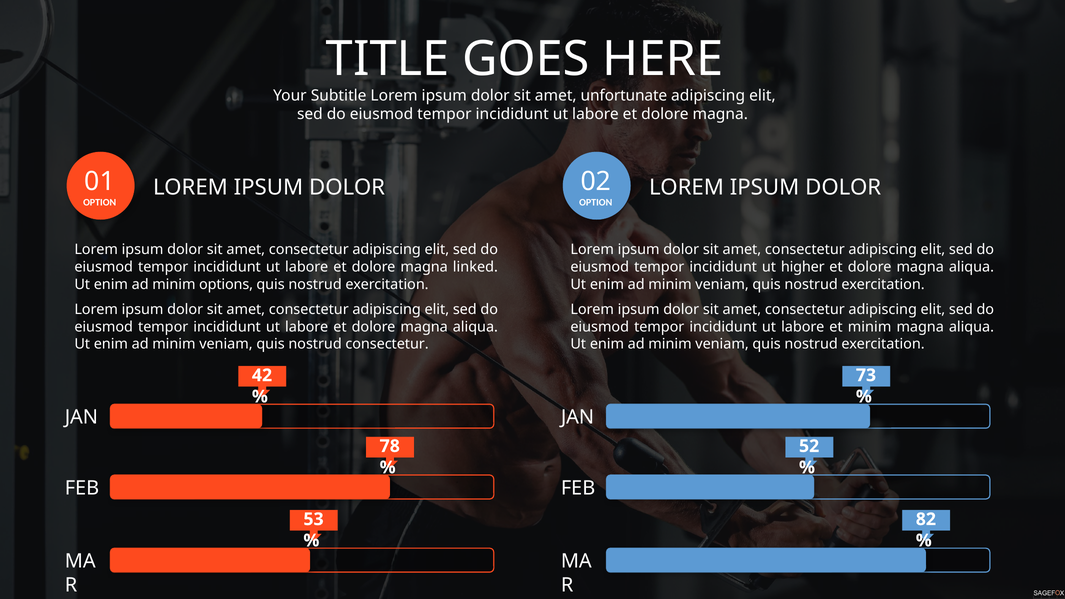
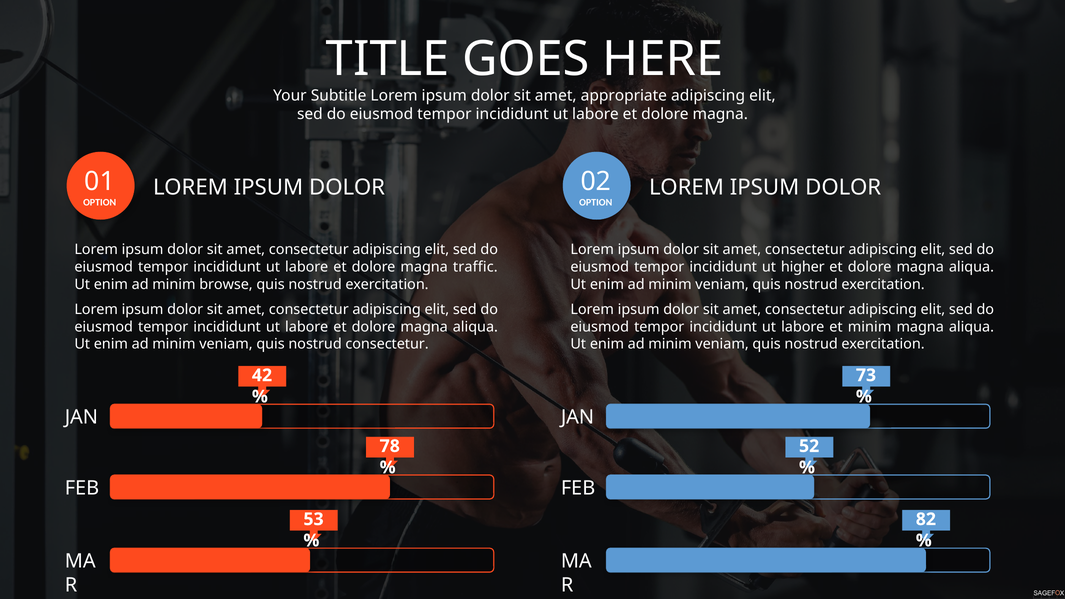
unfortunate: unfortunate -> appropriate (624, 95)
linked: linked -> traffic (475, 267)
options: options -> browse (226, 284)
